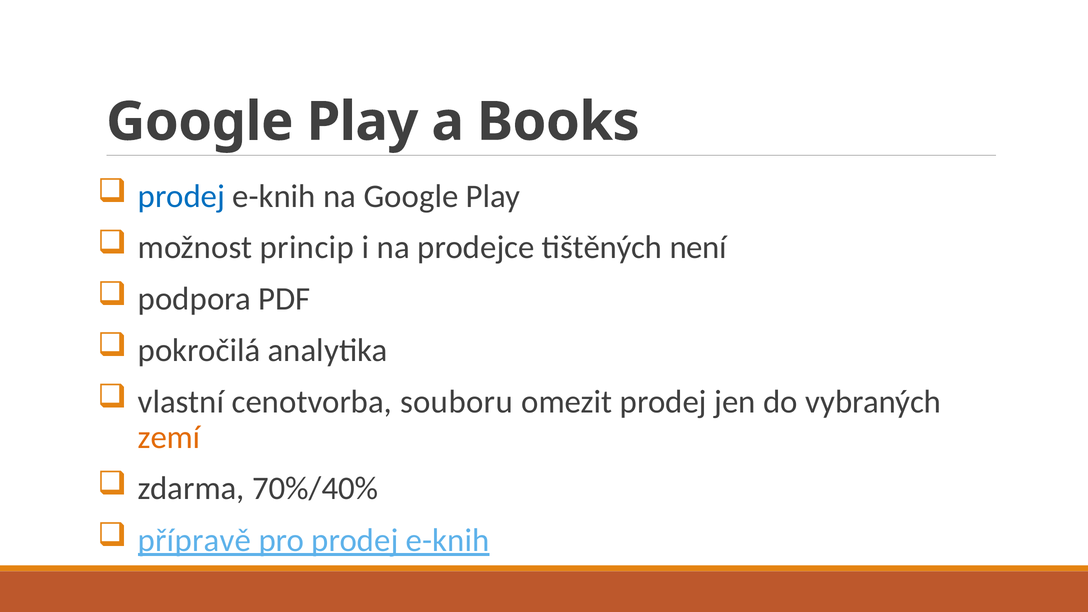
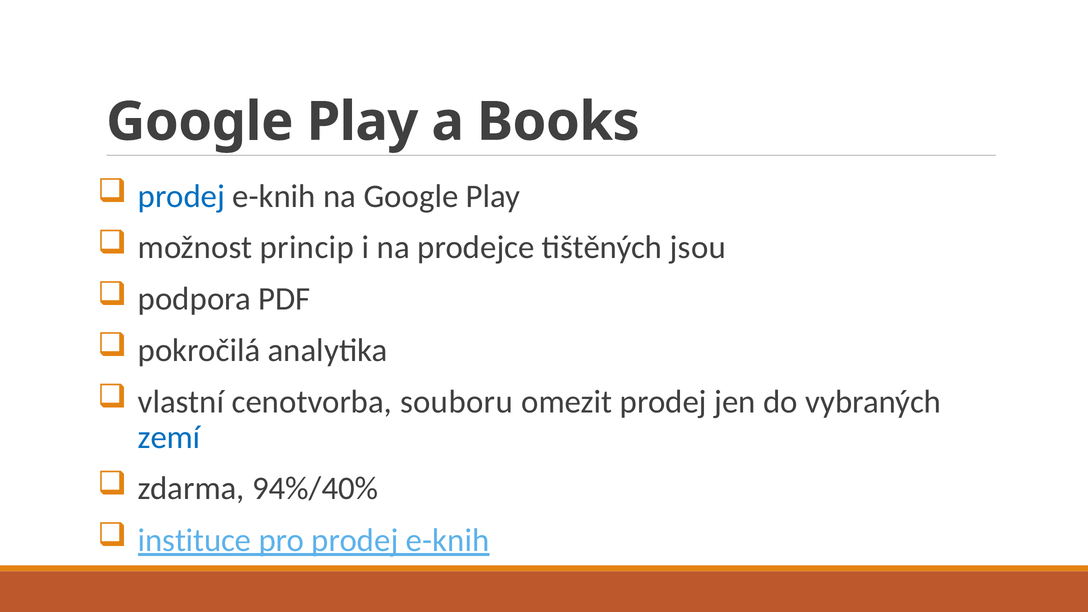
není: není -> jsou (698, 248)
zemí colour: orange -> blue (169, 437)
70%/40%: 70%/40% -> 94%/40% (315, 489)
přípravě: přípravě -> instituce (195, 540)
